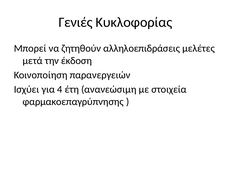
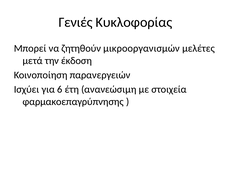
αλληλοεπιδράσεις: αλληλοεπιδράσεις -> μικροοργανισμών (142, 48)
4: 4 -> 6 (60, 90)
